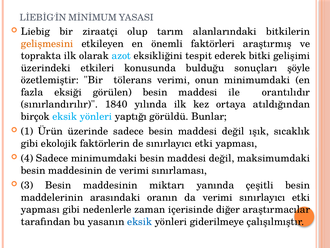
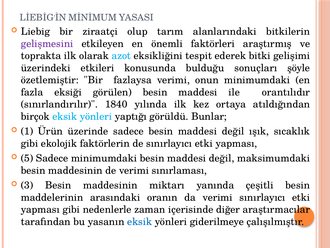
gelişmesini colour: orange -> purple (47, 44)
tölerans: tölerans -> fazlaysa (133, 80)
4: 4 -> 5 (27, 158)
